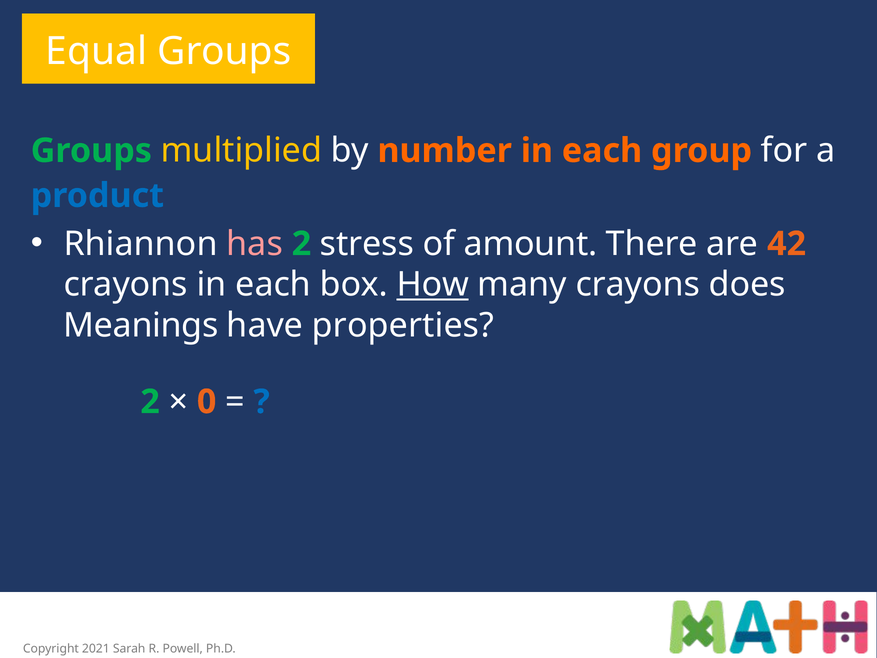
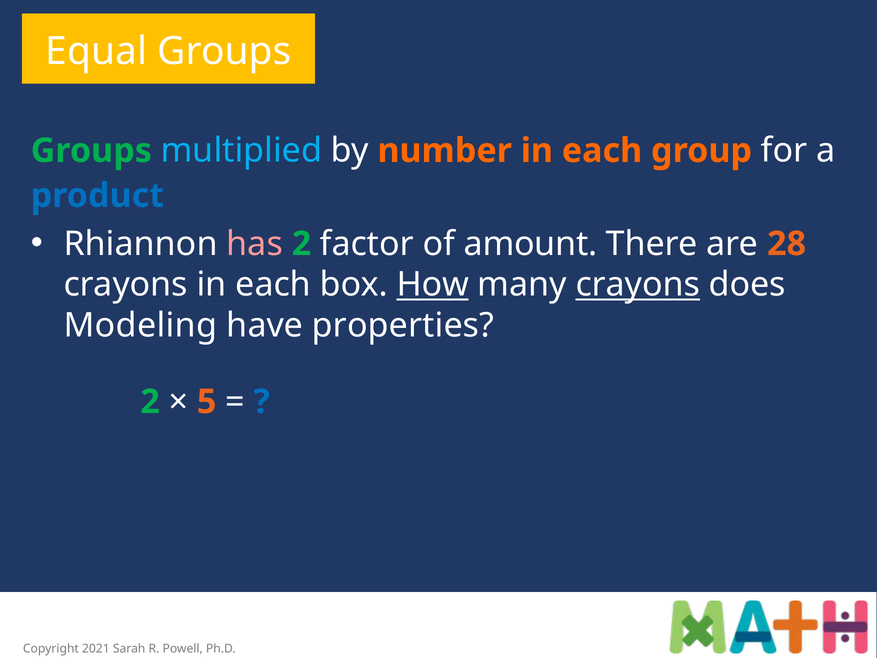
multiplied colour: yellow -> light blue (241, 151)
stress: stress -> factor (367, 244)
42: 42 -> 28 (787, 244)
crayons underline: none -> present (638, 285)
Meanings: Meanings -> Modeling (141, 325)
0: 0 -> 5 (207, 402)
